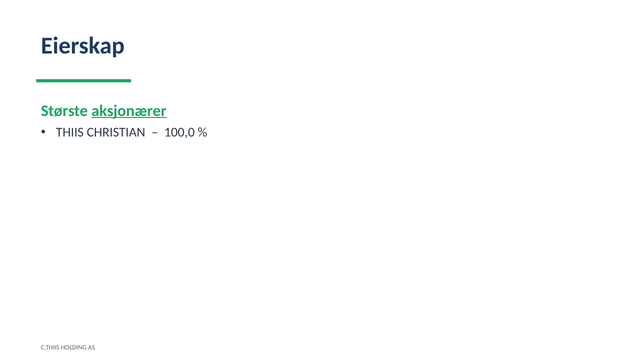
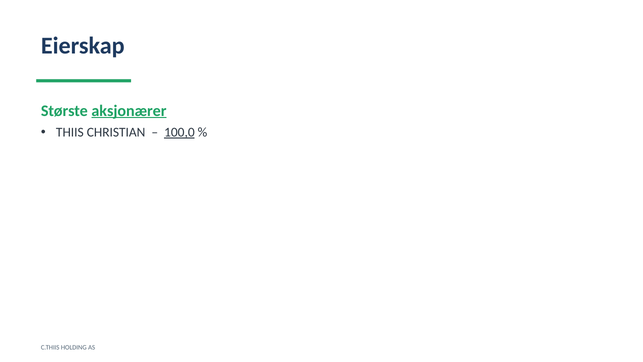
100,0 underline: none -> present (179, 132)
